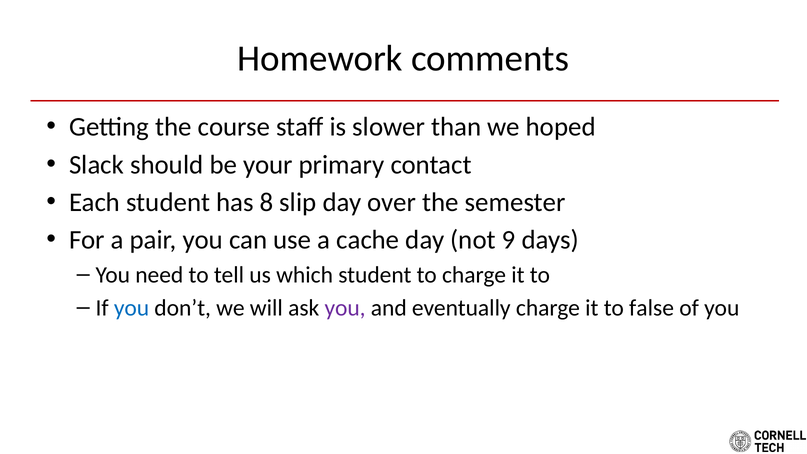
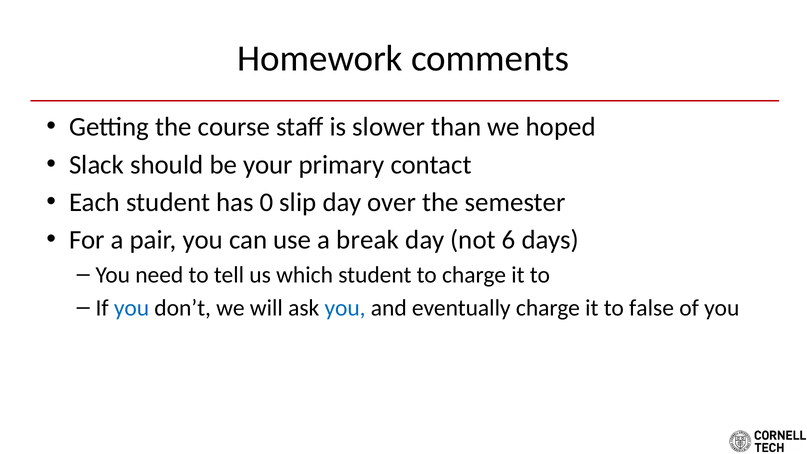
8: 8 -> 0 (267, 202)
cache: cache -> break (368, 240)
9: 9 -> 6 (509, 240)
you colour: purple -> blue (345, 308)
